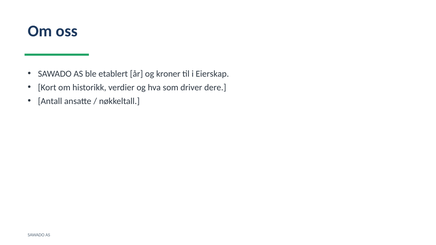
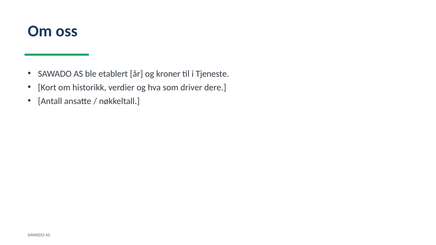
Eierskap: Eierskap -> Tjeneste (212, 74)
